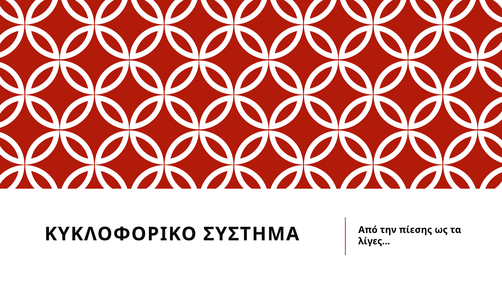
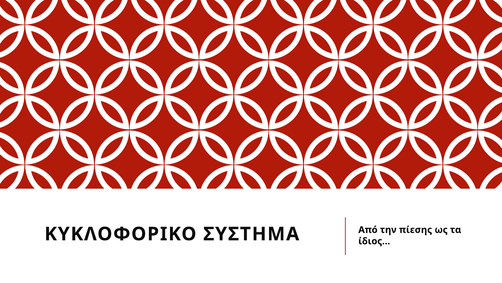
λίγες…: λίγες… -> ίδιος… (374, 241)
